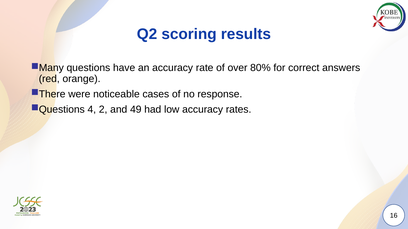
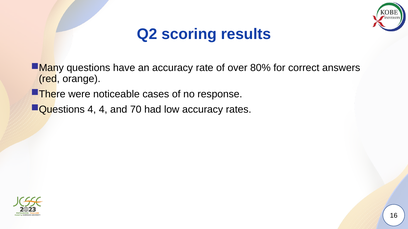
4 2: 2 -> 4 (103, 110)
49: 49 -> 70 (136, 110)
